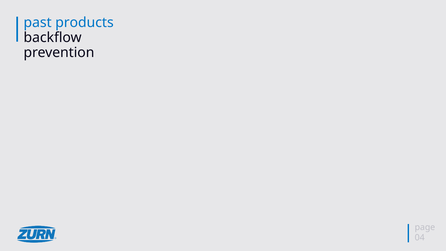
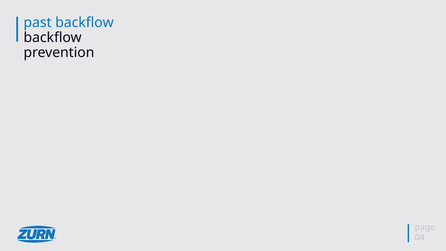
past products: products -> backflow (84, 22)
